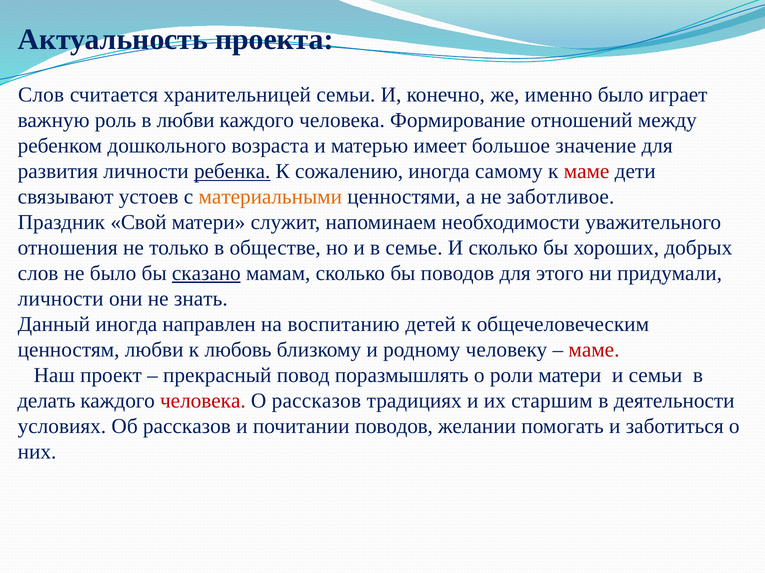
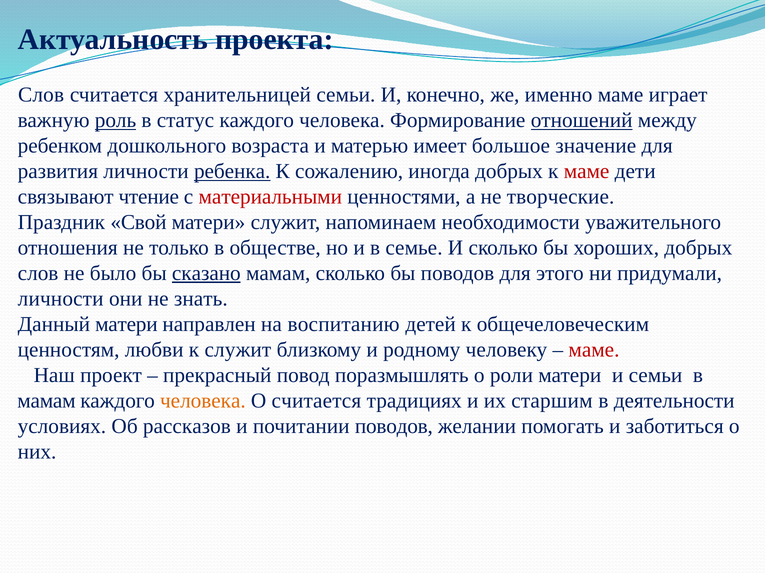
именно было: было -> маме (621, 95)
роль underline: none -> present (116, 121)
в любви: любви -> статус (185, 121)
отношений underline: none -> present (582, 121)
иногда самому: самому -> добрых (509, 172)
устоев: устоев -> чтение (149, 197)
материальными colour: orange -> red (270, 197)
заботливое: заботливое -> творческие (561, 197)
Данный иногда: иногда -> матери (126, 325)
к любовь: любовь -> служит (238, 350)
делать: делать -> мамам (46, 401)
человека colour: red -> orange (203, 401)
О рассказов: рассказов -> считается (316, 401)
